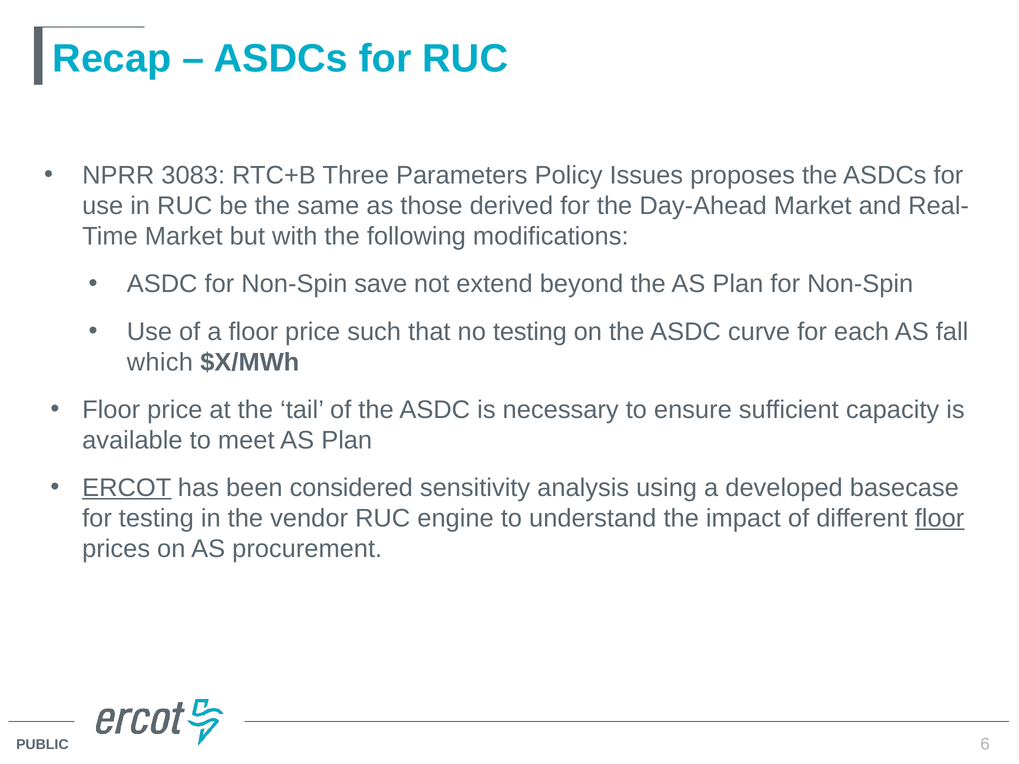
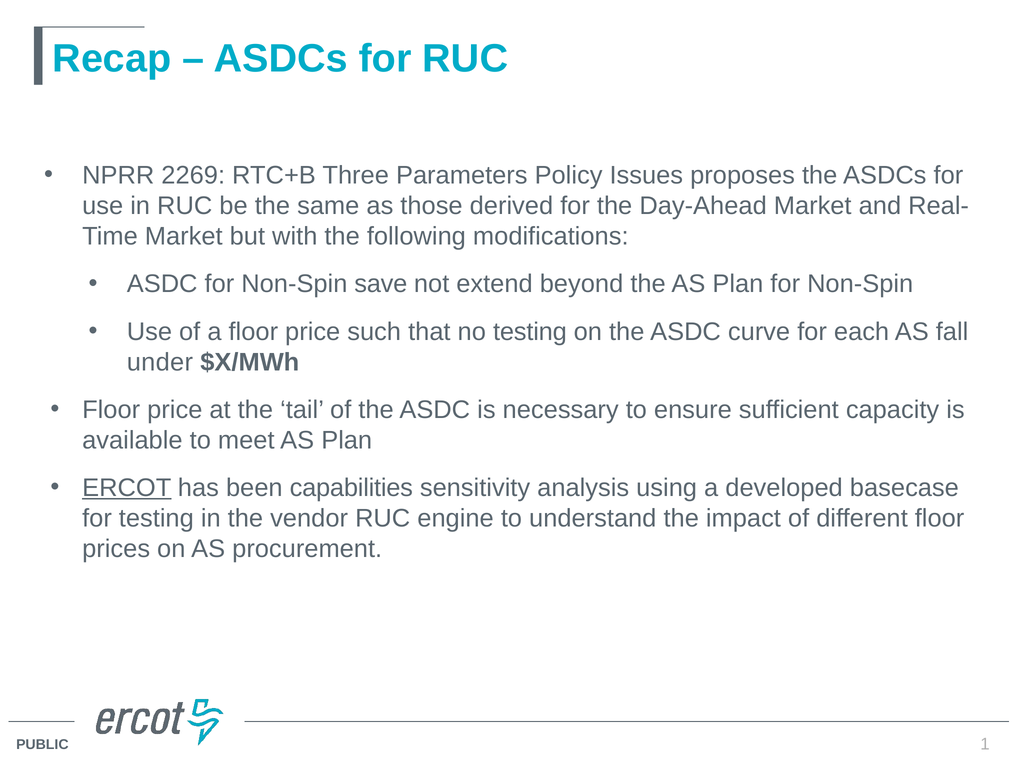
3083: 3083 -> 2269 (193, 175)
which: which -> under (160, 362)
considered: considered -> capabilities (351, 488)
floor underline: present -> none (940, 519)
6: 6 -> 1 (985, 744)
